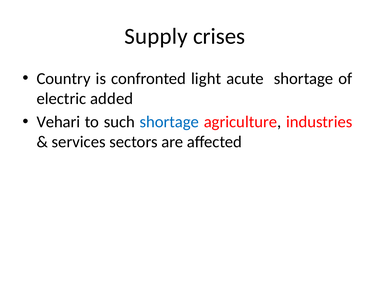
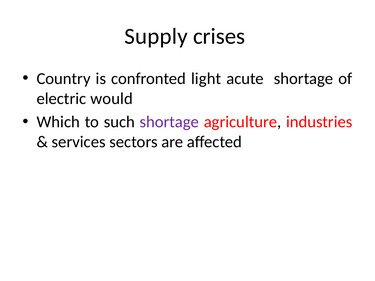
added: added -> would (112, 99)
Vehari: Vehari -> Which (58, 122)
shortage colour: blue -> purple (169, 122)
